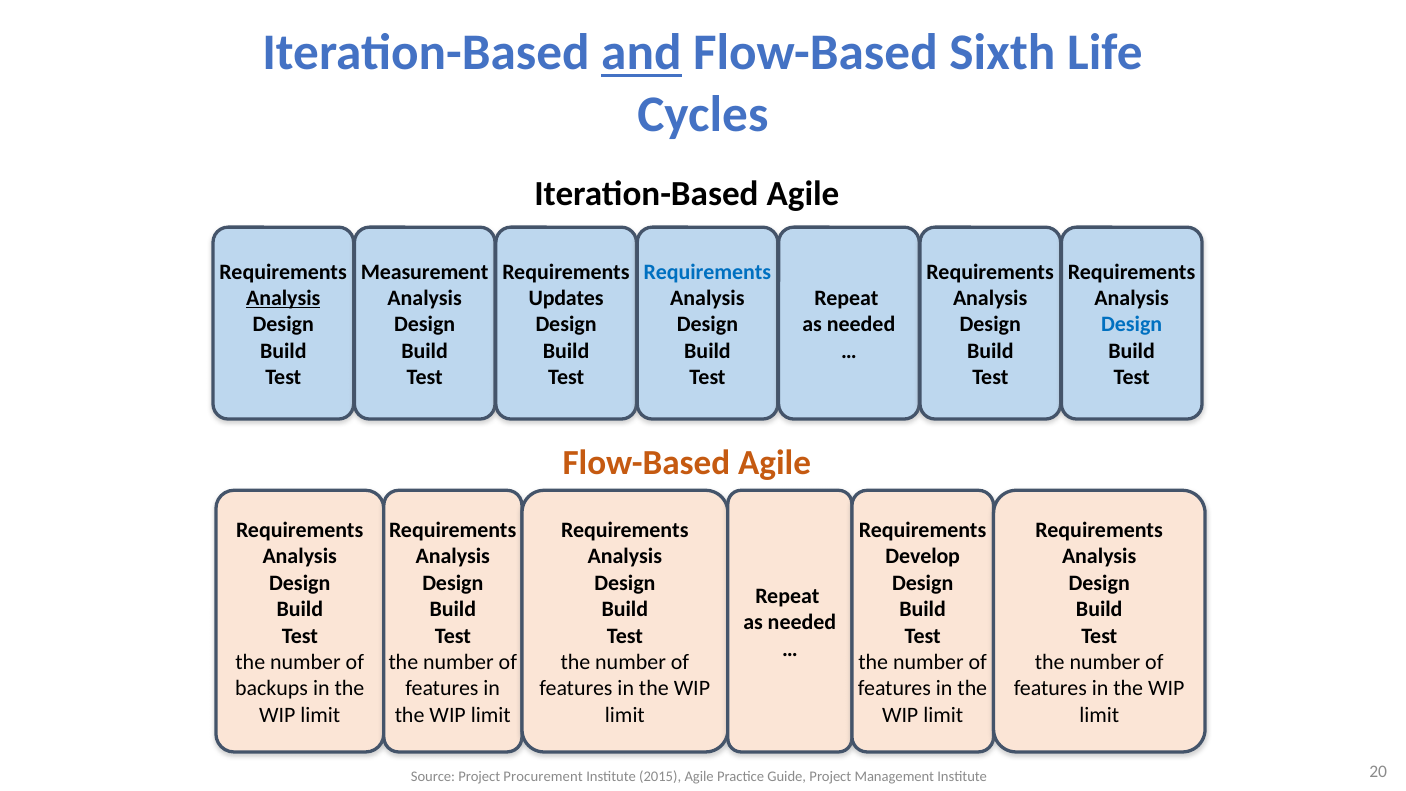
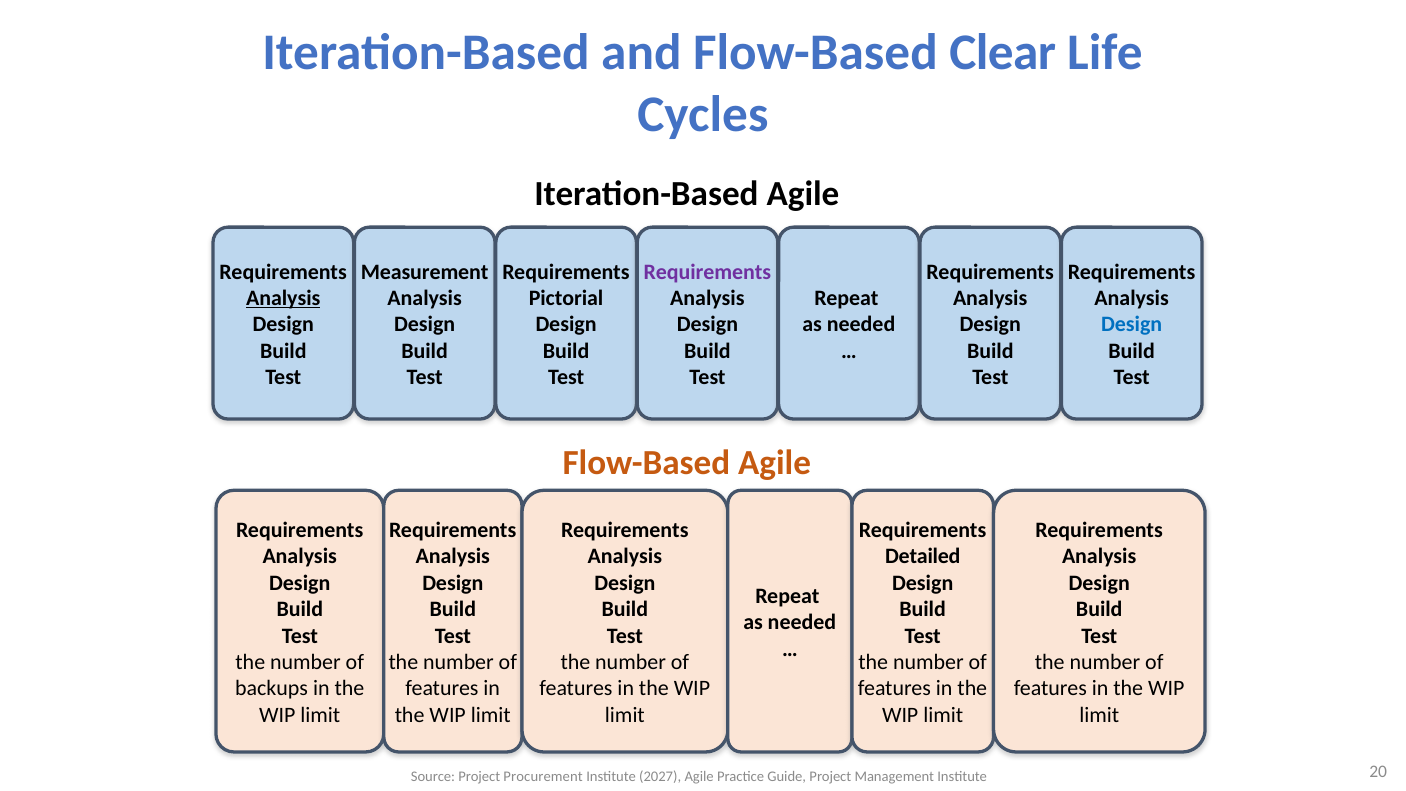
and underline: present -> none (641, 53)
Sixth: Sixth -> Clear (1003, 53)
Requirements colour: blue -> purple (707, 272)
Updates: Updates -> Pictorial (566, 298)
Develop: Develop -> Detailed (923, 557)
2015: 2015 -> 2027 (660, 777)
